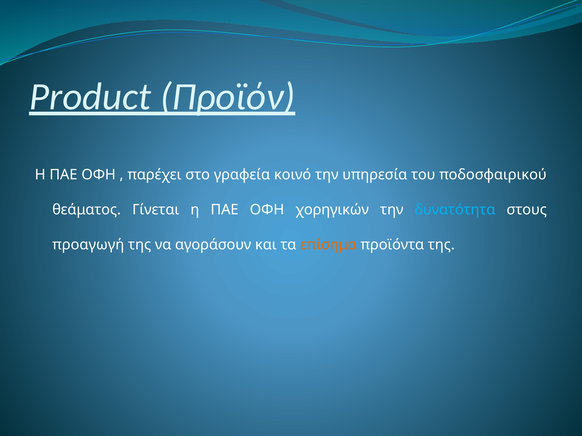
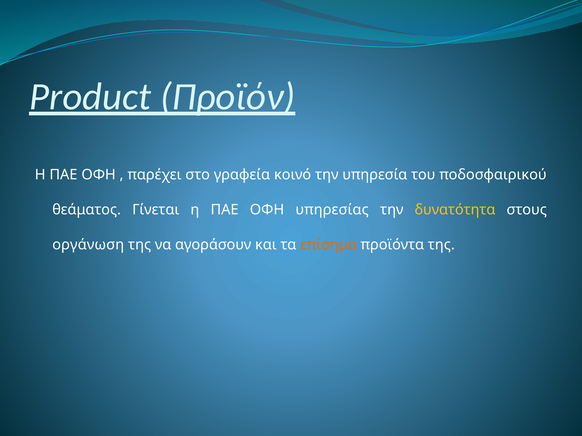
χορηγικών: χορηγικών -> υπηρεσίας (332, 210)
δυνατότητα colour: light blue -> yellow (455, 210)
προαγωγή: προαγωγή -> οργάνωση (88, 245)
